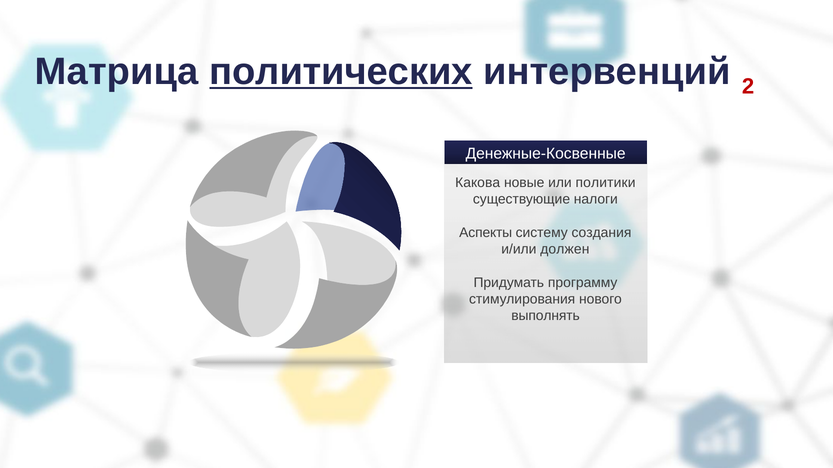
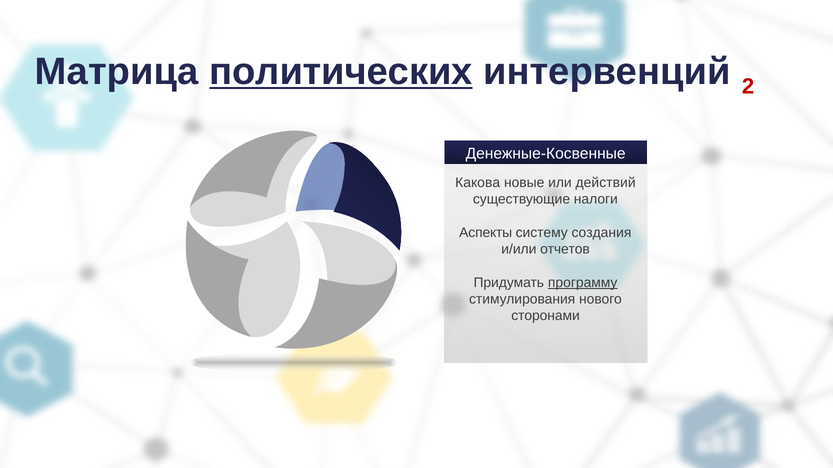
политики: политики -> действий (606, 183)
должен: должен -> отчетов (565, 249)
программу underline: none -> present (583, 283)
выполнять: выполнять -> сторонами (546, 316)
